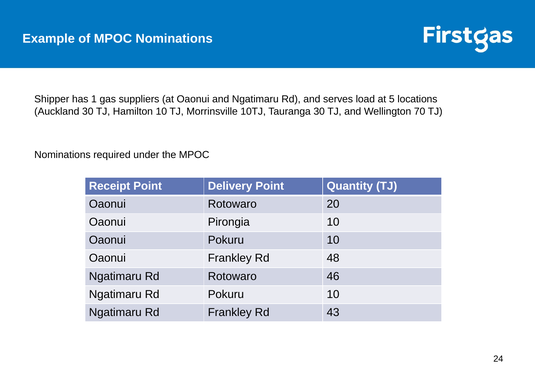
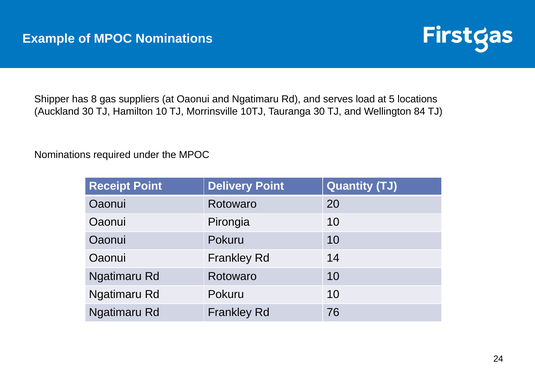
1: 1 -> 8 (94, 99)
70: 70 -> 84 (420, 111)
48: 48 -> 14 (333, 258)
Rotowaro 46: 46 -> 10 (333, 276)
43: 43 -> 76 (333, 313)
